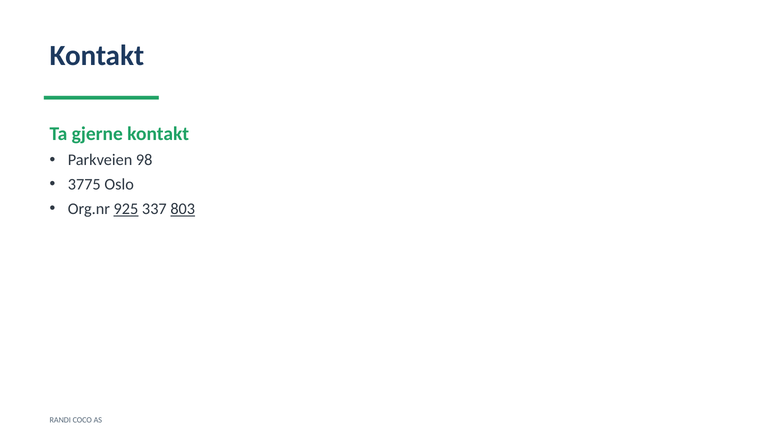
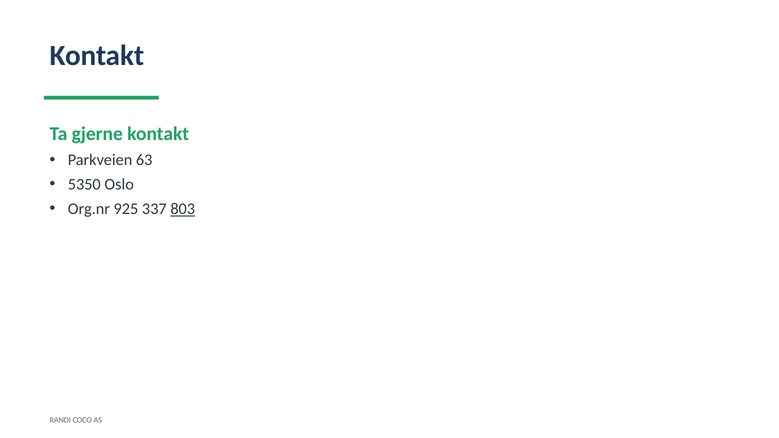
98: 98 -> 63 (144, 160)
3775: 3775 -> 5350 (84, 185)
925 underline: present -> none (126, 209)
